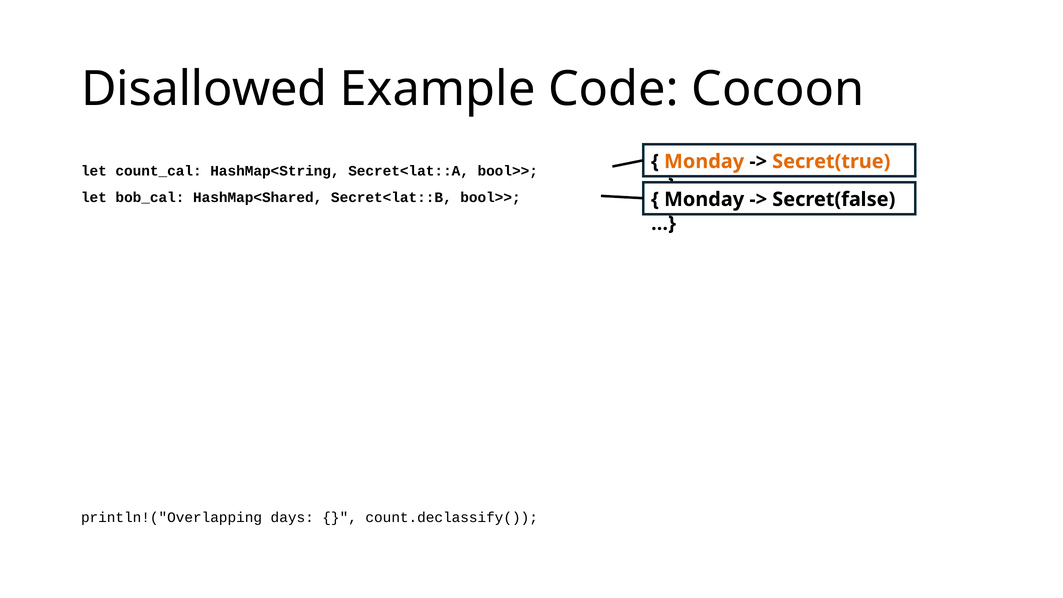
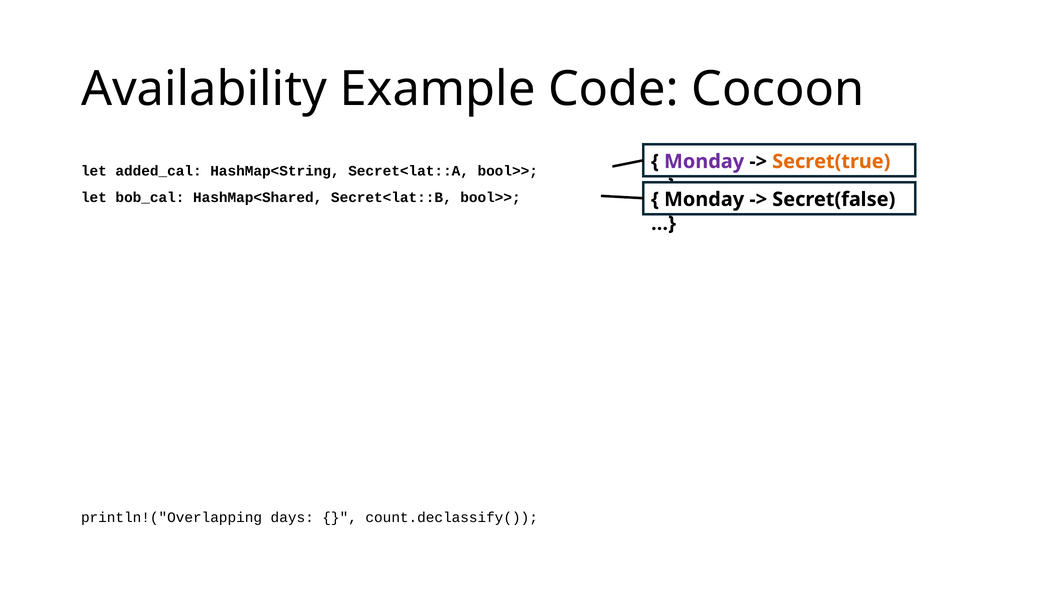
Disallowed: Disallowed -> Availability (204, 89)
Monday colour: orange -> purple (704, 161)
count_cal: count_cal -> added_cal (159, 171)
